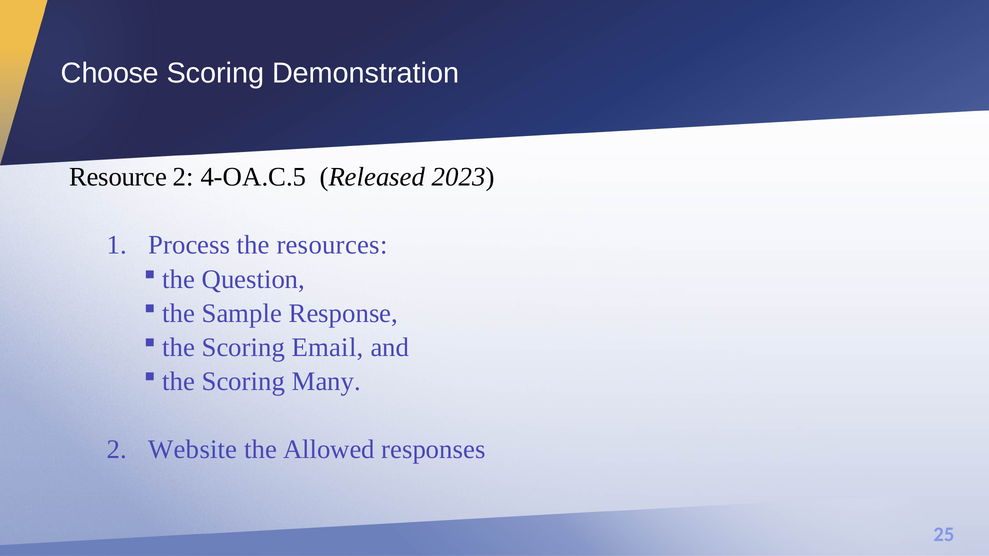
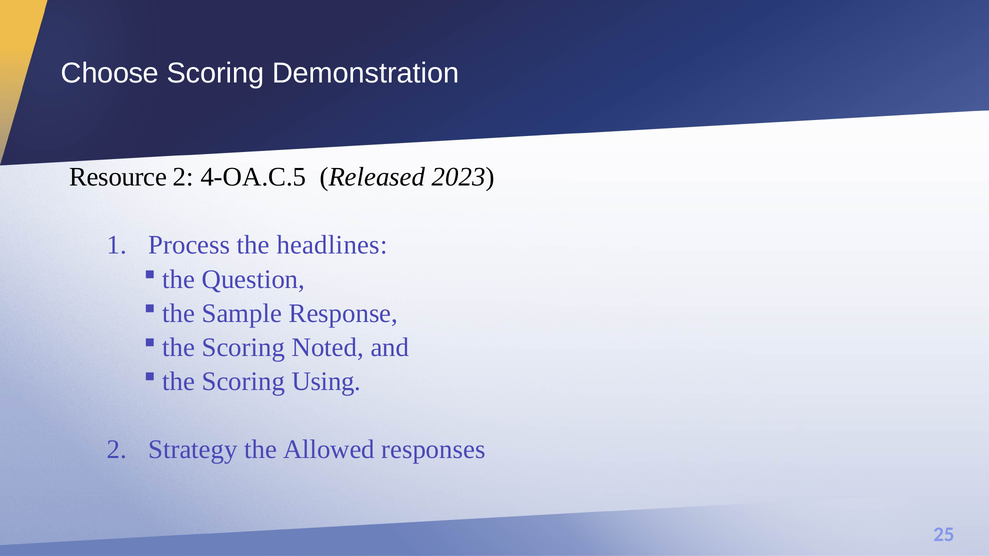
resources: resources -> headlines (332, 245)
Email: Email -> Noted (328, 347)
Many: Many -> Using (326, 381)
Website: Website -> Strategy (193, 450)
